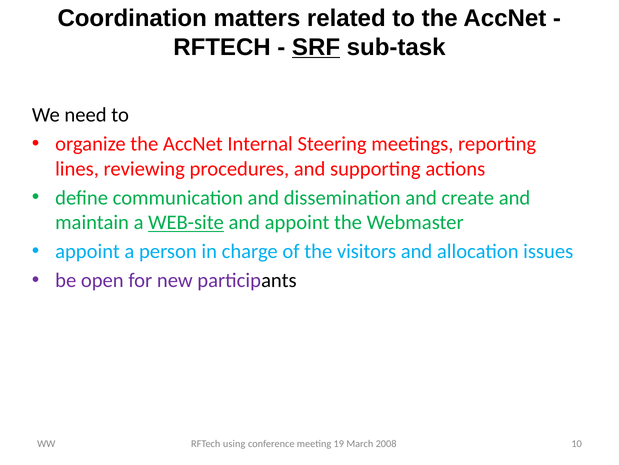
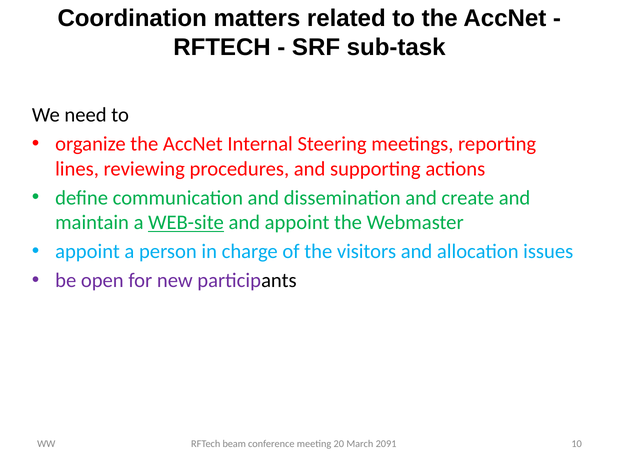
SRF underline: present -> none (316, 47)
using: using -> beam (234, 443)
19: 19 -> 20 (339, 443)
2008: 2008 -> 2091 (386, 443)
